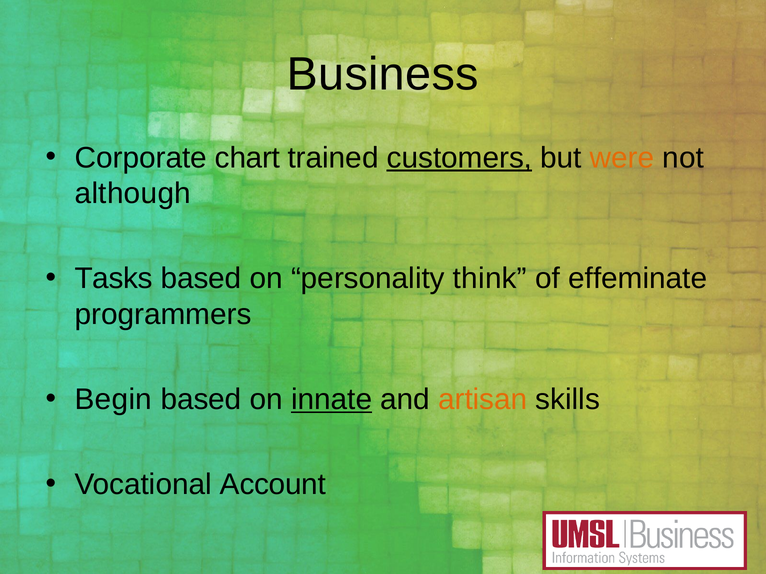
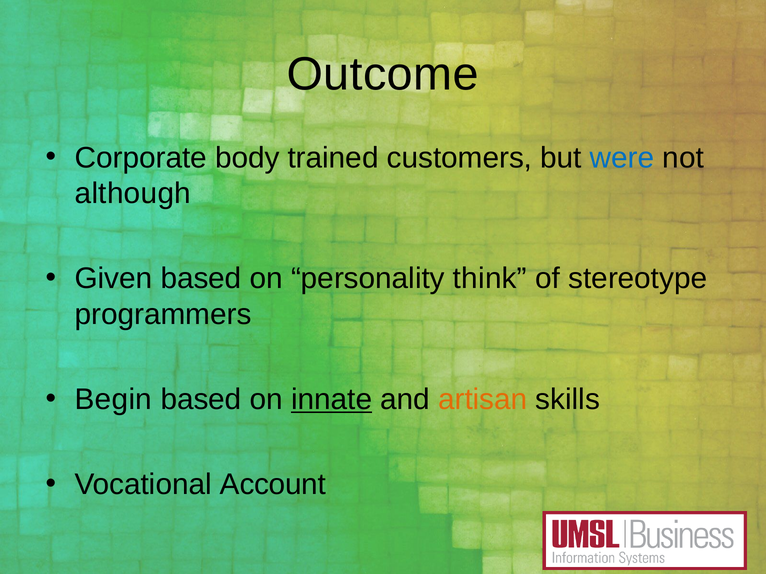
Business: Business -> Outcome (383, 74)
chart: chart -> body (247, 158)
customers underline: present -> none (459, 158)
were colour: orange -> blue (622, 158)
Tasks: Tasks -> Given (114, 279)
effeminate: effeminate -> stereotype (638, 279)
